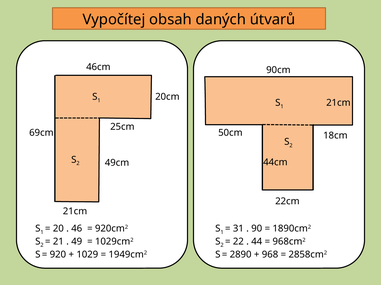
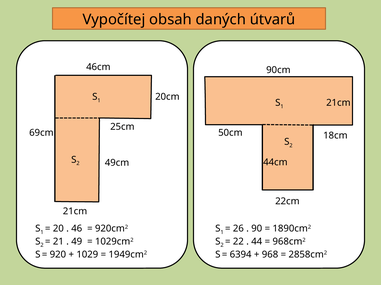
31: 31 -> 26 (238, 229)
2890: 2890 -> 6394 (241, 255)
